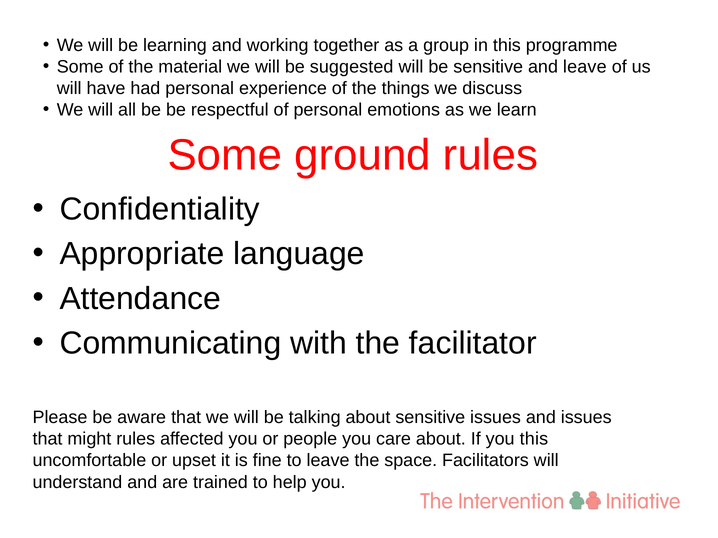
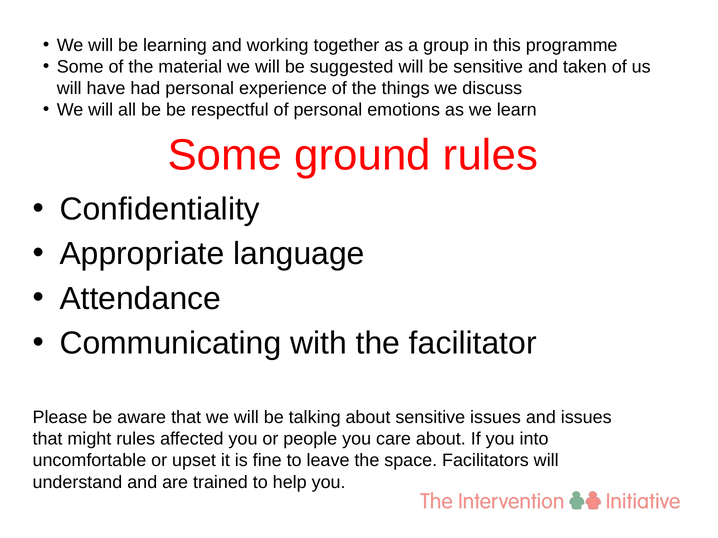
and leave: leave -> taken (585, 67)
you this: this -> into (534, 439)
